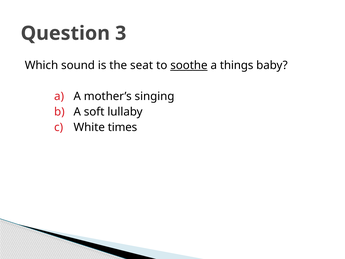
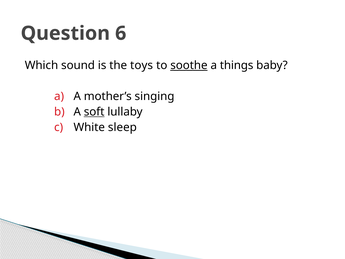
3: 3 -> 6 (121, 33)
seat: seat -> toys (142, 65)
soft underline: none -> present (94, 112)
times: times -> sleep (122, 127)
